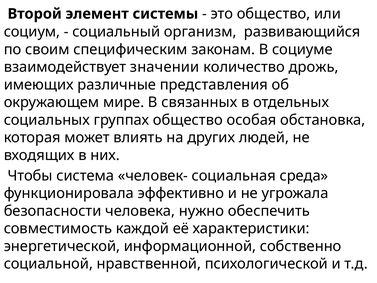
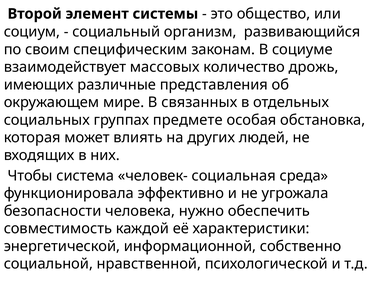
значении: значении -> массовых (165, 67)
группах общество: общество -> предмете (188, 120)
